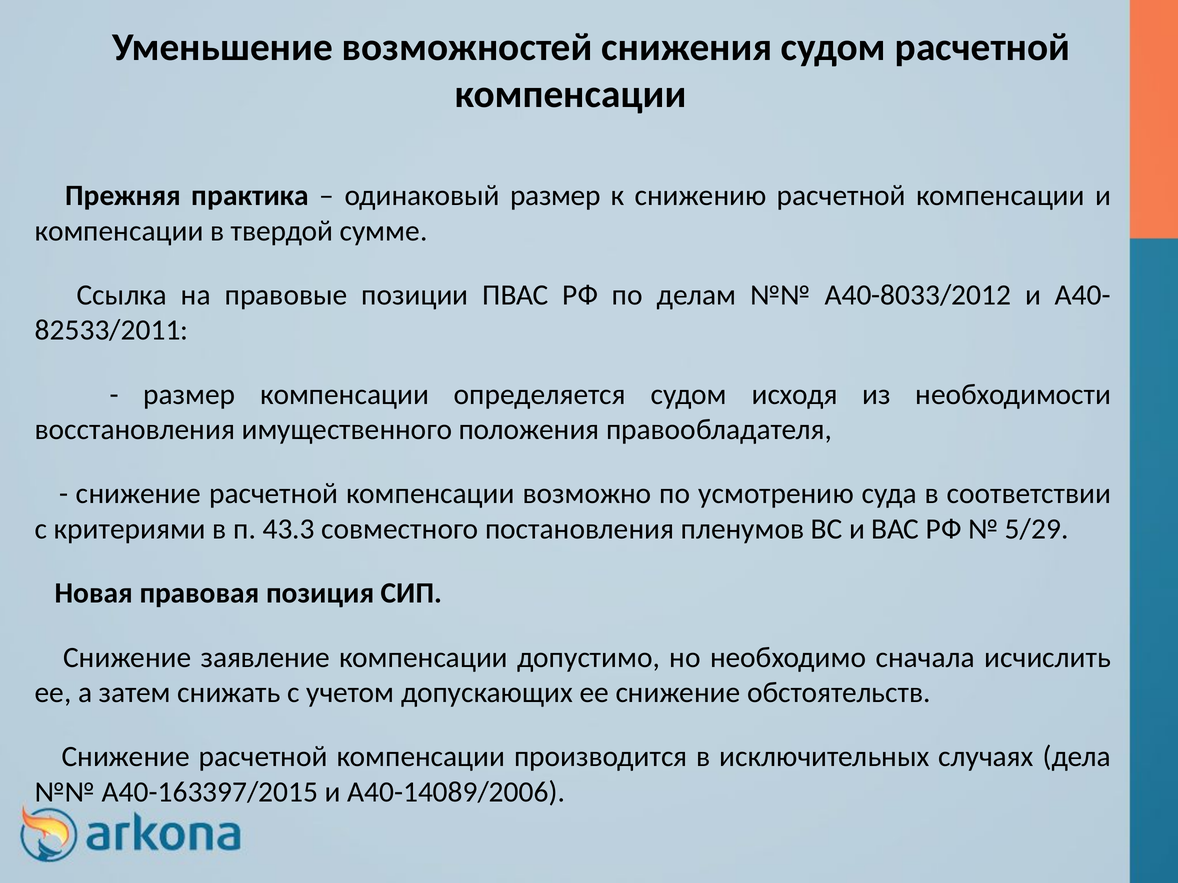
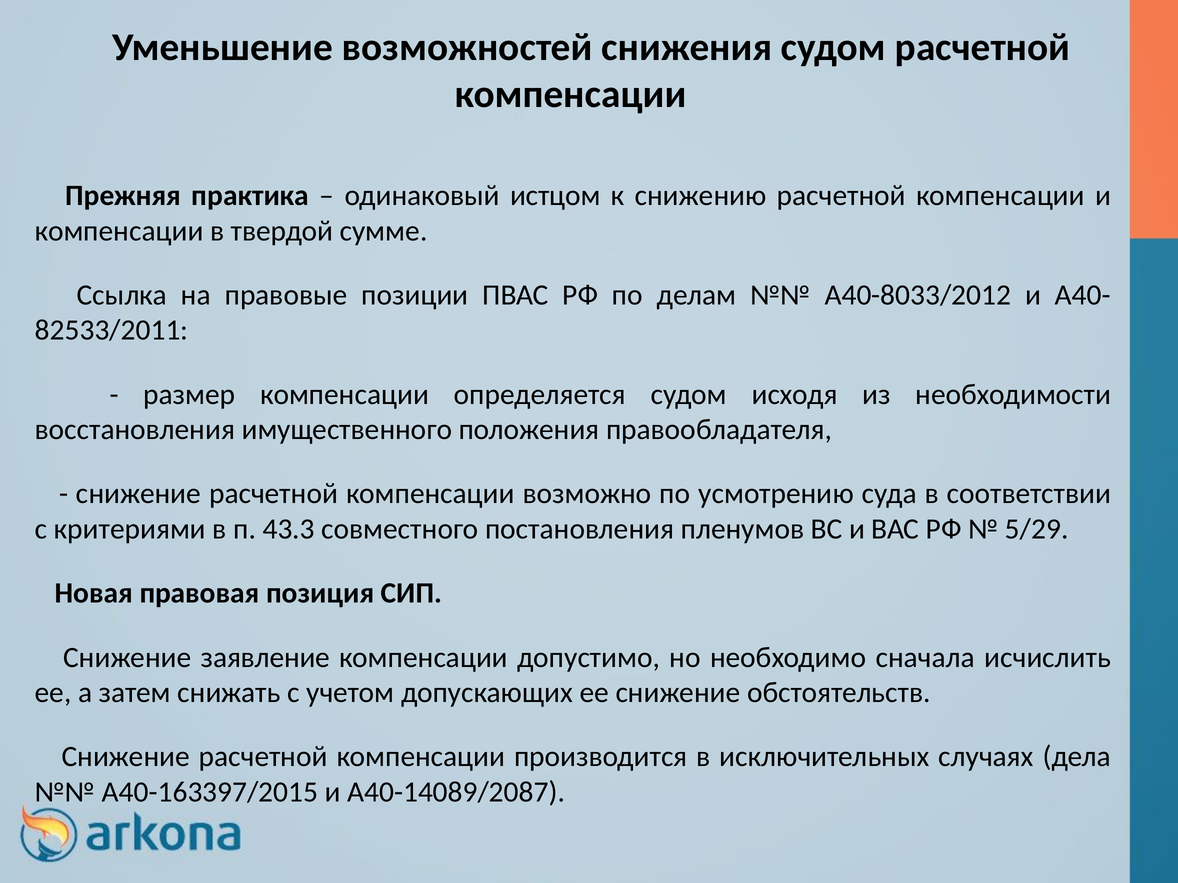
одинаковый размер: размер -> истцом (555, 196)
А40-14089/2006: А40-14089/2006 -> А40-14089/2087 (456, 792)
